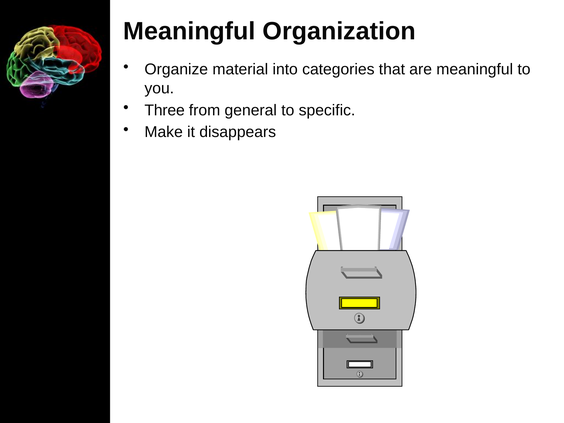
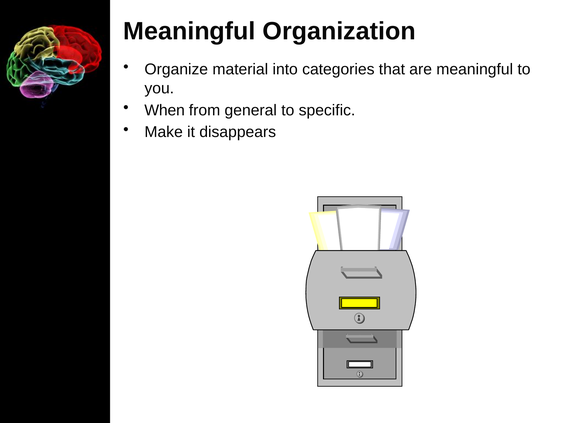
Three: Three -> When (165, 110)
